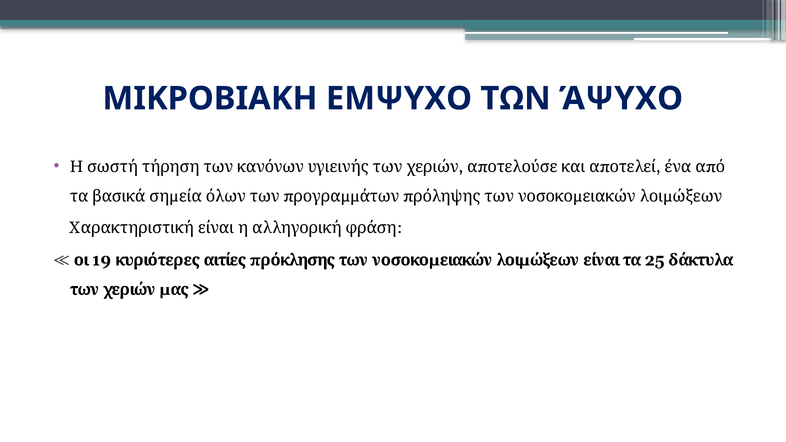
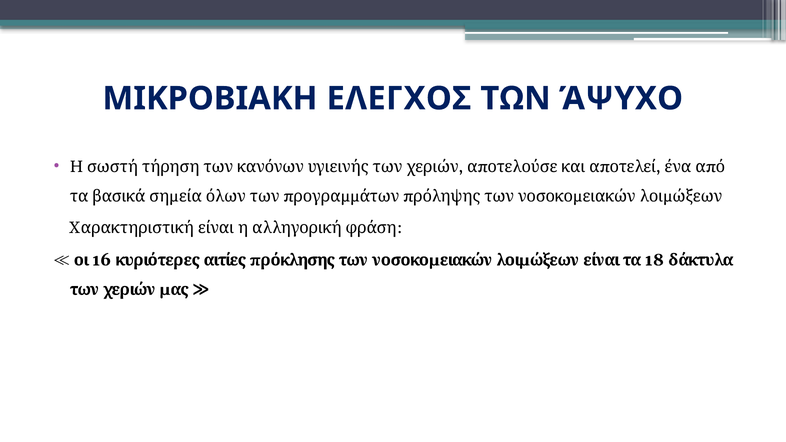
ΕΜΨΥΧΟ: ΕΜΨΥΧΟ -> ΕΛΕΓΧΟΣ (399, 99)
19: 19 -> 16 (102, 260)
25: 25 -> 18 (654, 260)
